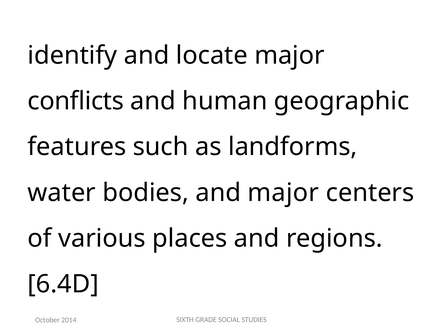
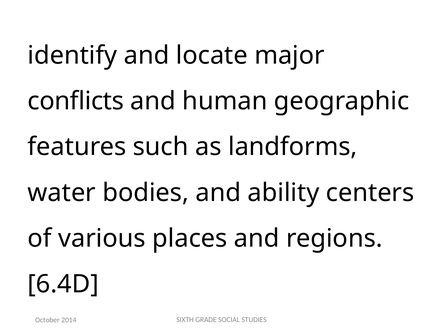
and major: major -> ability (283, 192)
